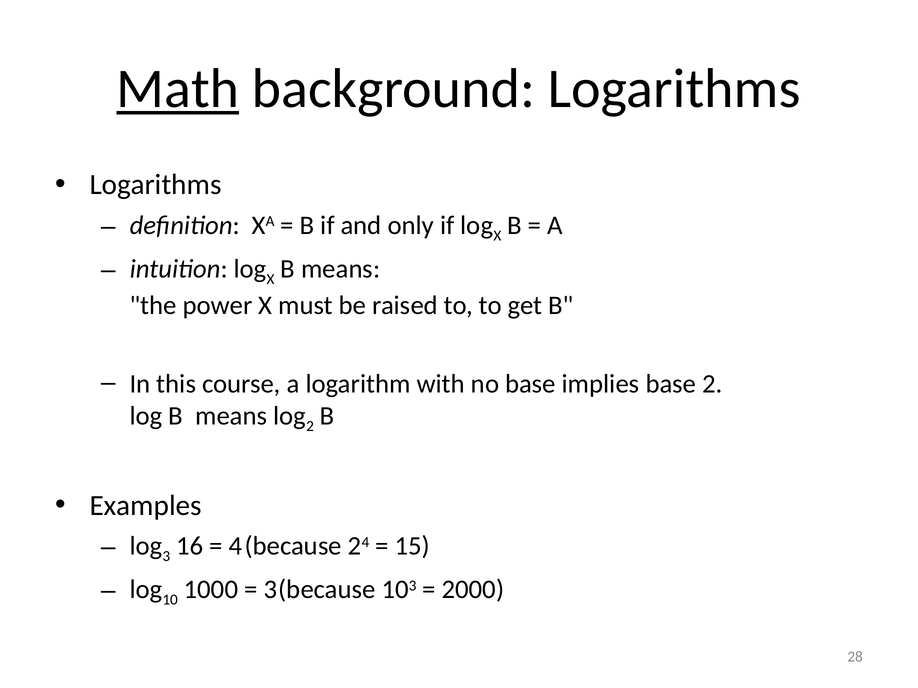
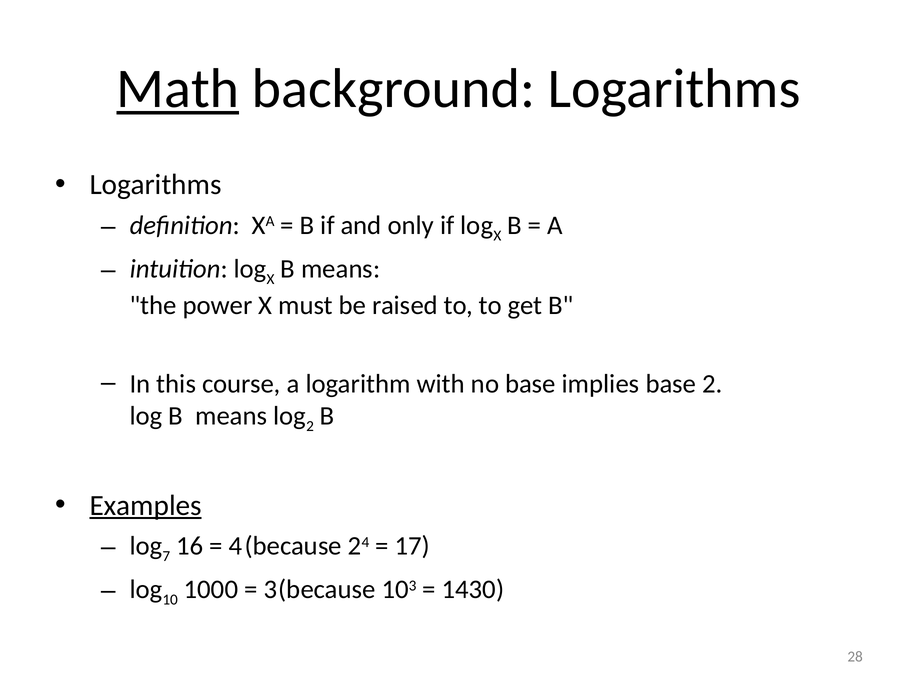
Examples underline: none -> present (146, 506)
3: 3 -> 7 (166, 557)
15: 15 -> 17 (412, 546)
2000: 2000 -> 1430 (473, 590)
